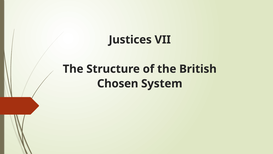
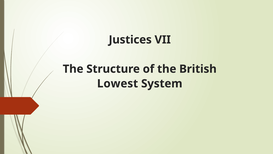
Chosen: Chosen -> Lowest (118, 83)
